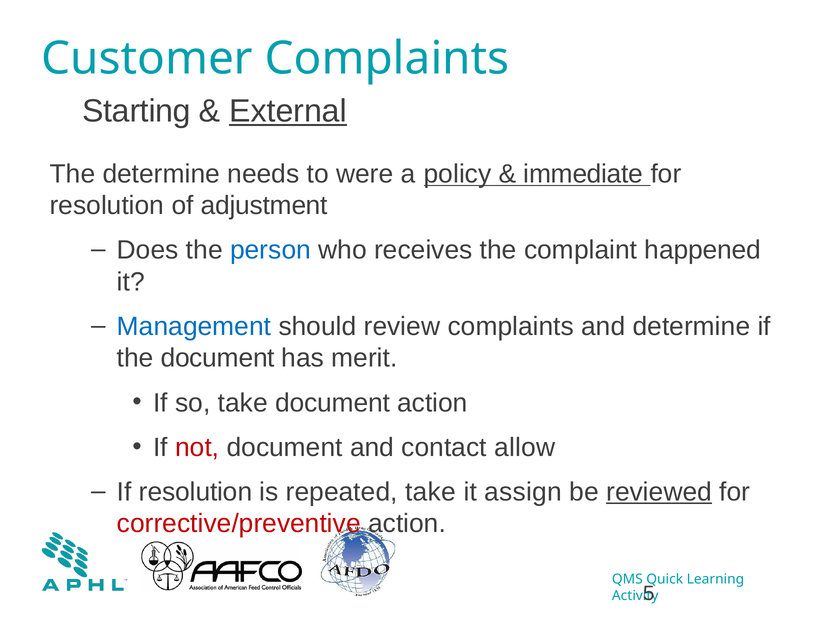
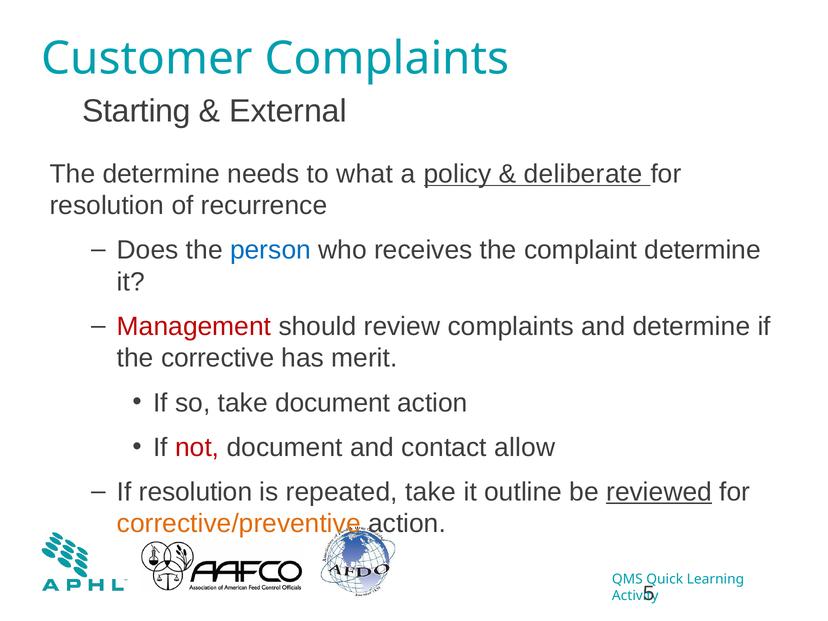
External underline: present -> none (288, 111)
were: were -> what (365, 174)
immediate: immediate -> deliberate (583, 174)
adjustment: adjustment -> recurrence (264, 206)
complaint happened: happened -> determine (703, 250)
Management colour: blue -> red (194, 326)
the document: document -> corrective (218, 358)
assign: assign -> outline (523, 492)
corrective/preventive colour: red -> orange (239, 524)
